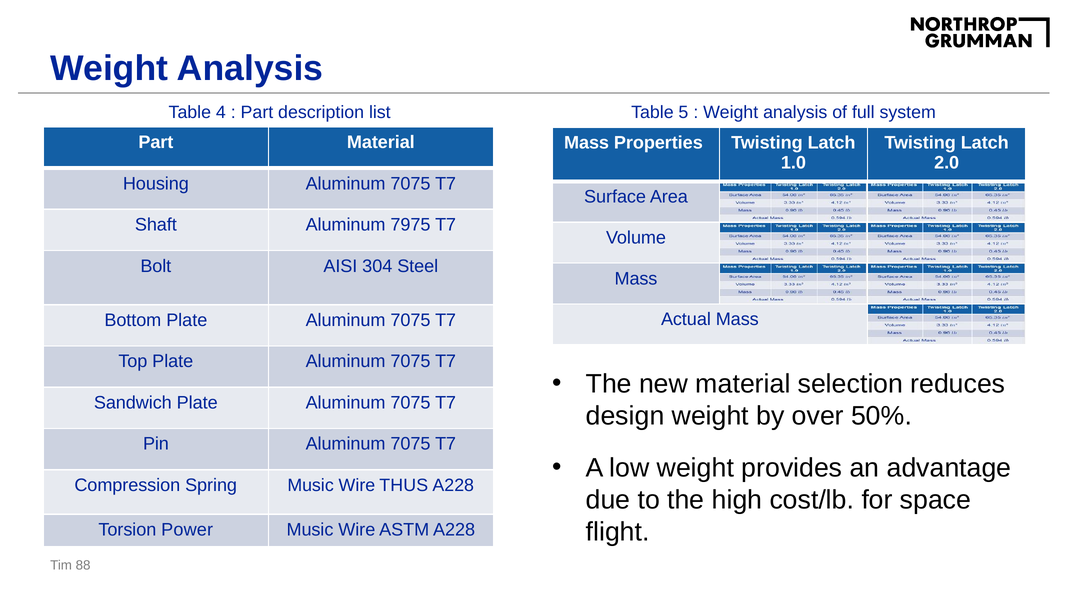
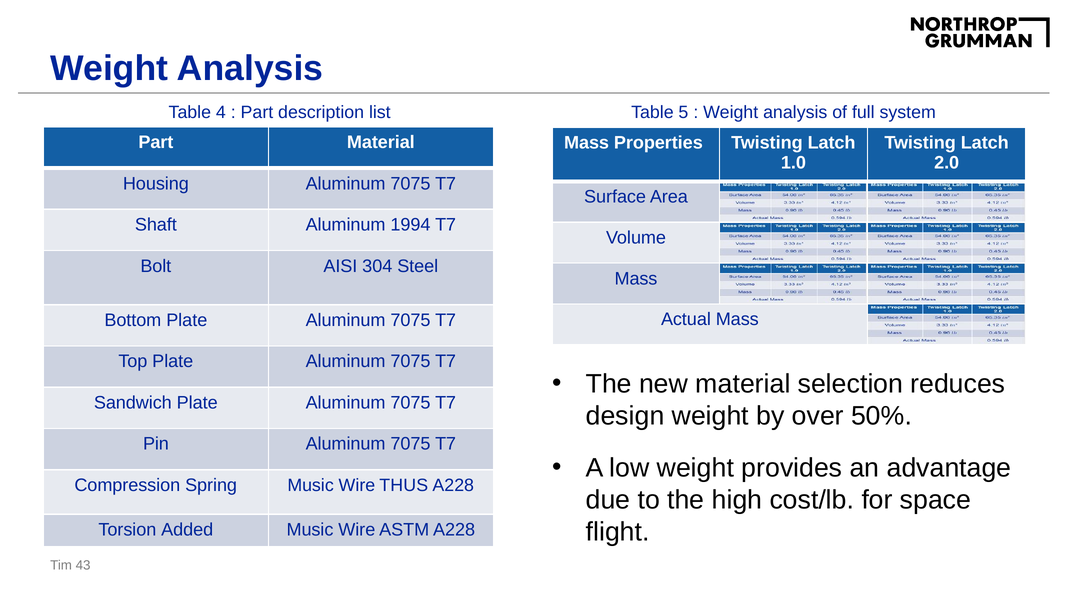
7975: 7975 -> 1994 (410, 225)
Power: Power -> Added (187, 530)
88: 88 -> 43 (83, 565)
